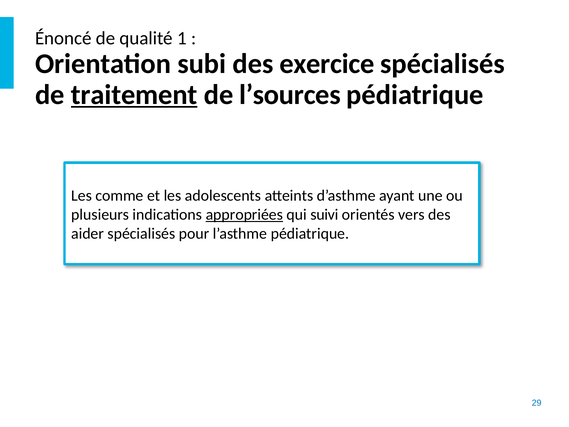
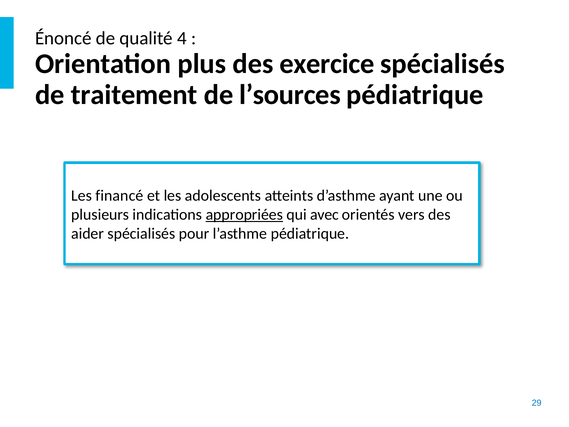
1: 1 -> 4 (182, 38)
subi: subi -> plus (202, 64)
traitement underline: present -> none (134, 95)
comme: comme -> financé (119, 195)
suivi: suivi -> avec (324, 214)
